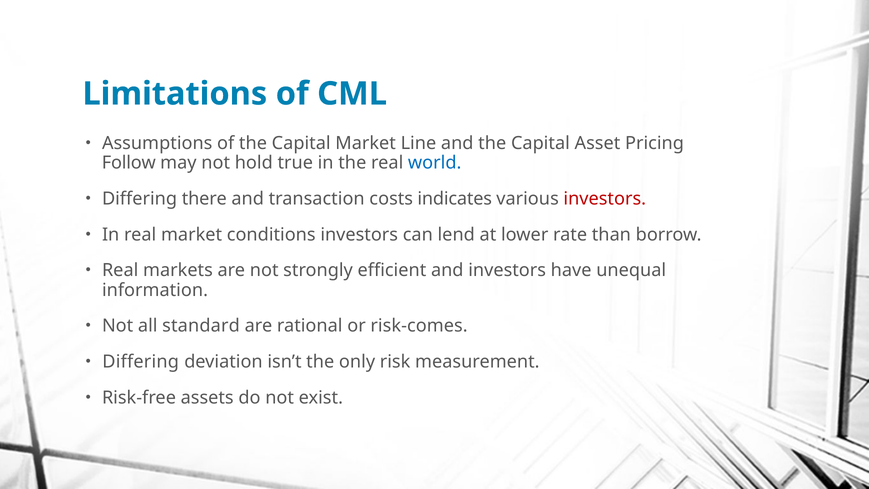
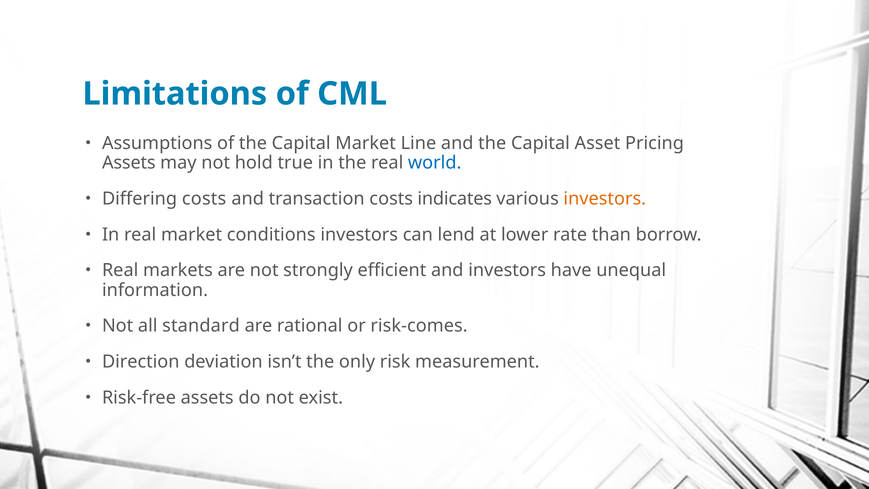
Follow: Follow -> Assets (129, 163)
Differing there: there -> costs (204, 199)
investors colour: red -> orange (605, 199)
Differing: Differing -> Direction (141, 362)
